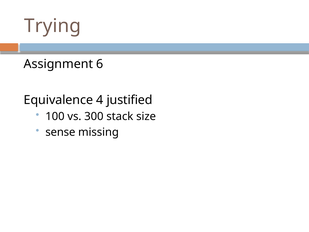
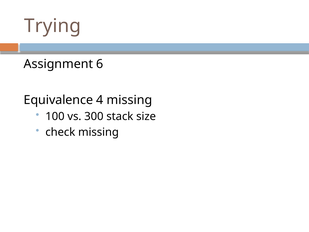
4 justified: justified -> missing (129, 100)
sense: sense -> check (60, 132)
